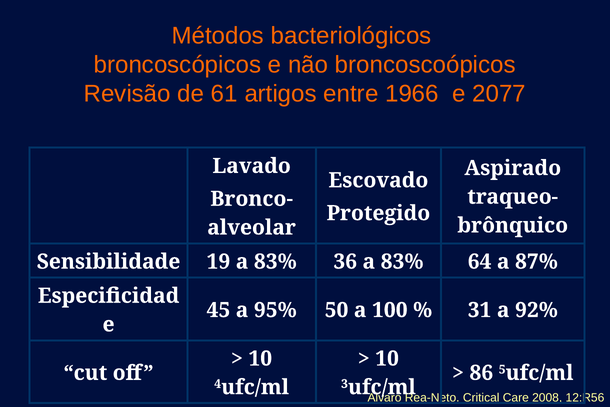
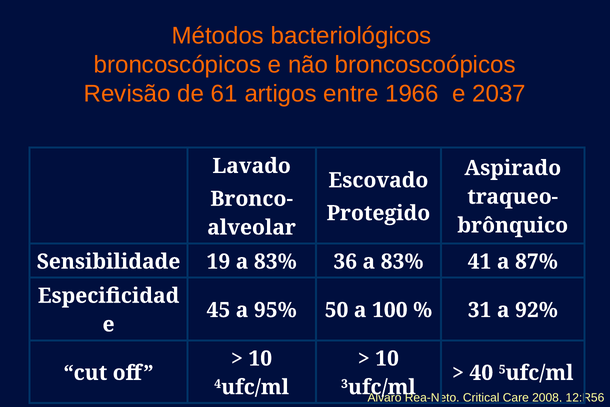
2077: 2077 -> 2037 (499, 94)
64: 64 -> 41 (480, 261)
86: 86 -> 40 (481, 373)
